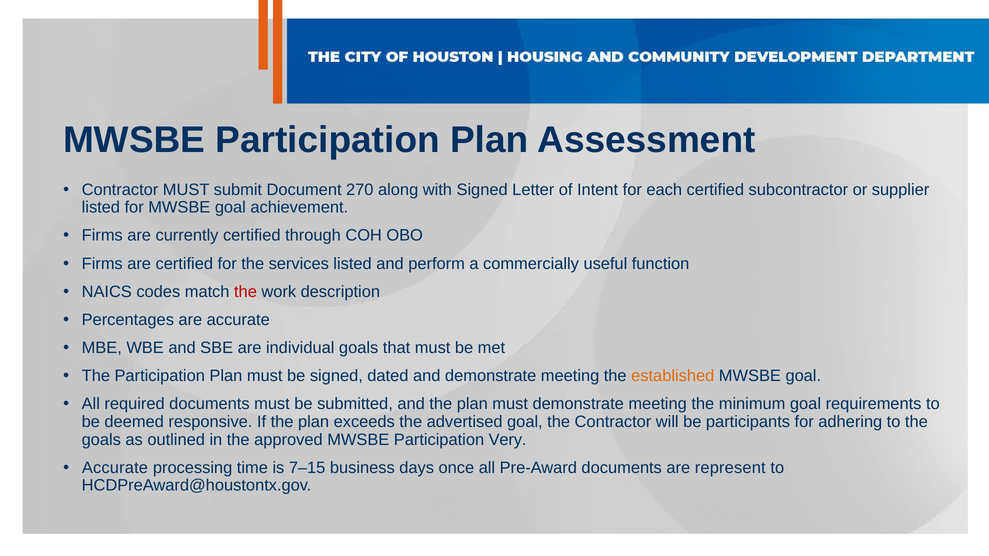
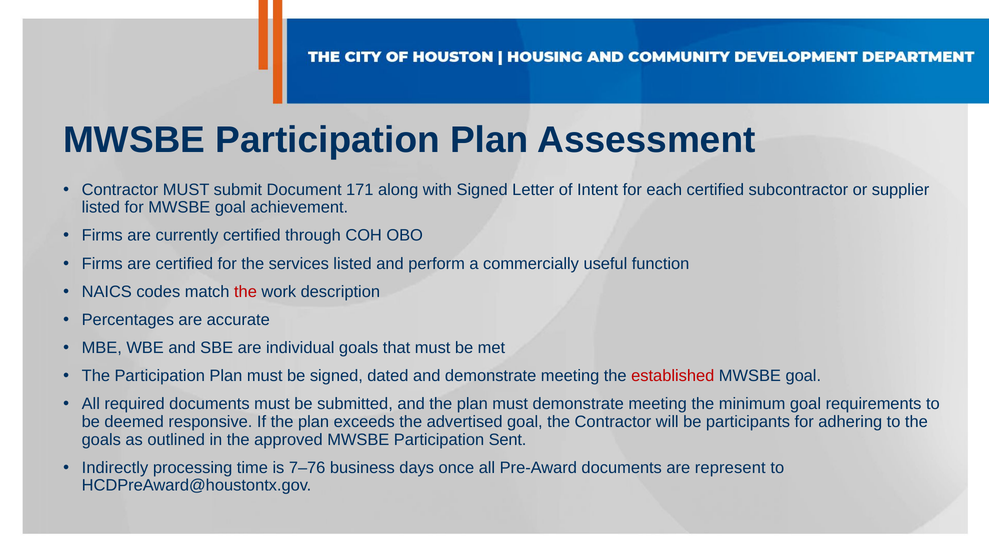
270: 270 -> 171 (360, 190)
established colour: orange -> red (673, 376)
Very: Very -> Sent (508, 440)
Accurate: Accurate -> Indirectly (115, 468)
7–15: 7–15 -> 7–76 (307, 468)
